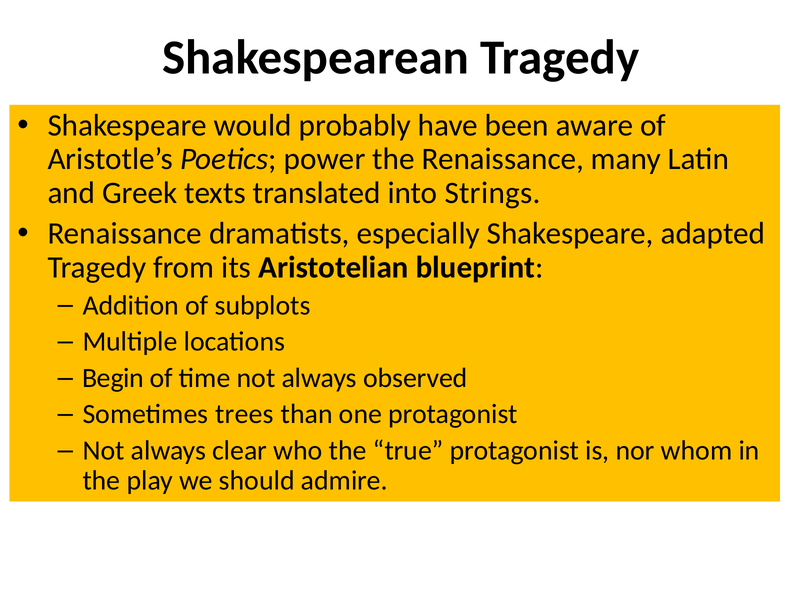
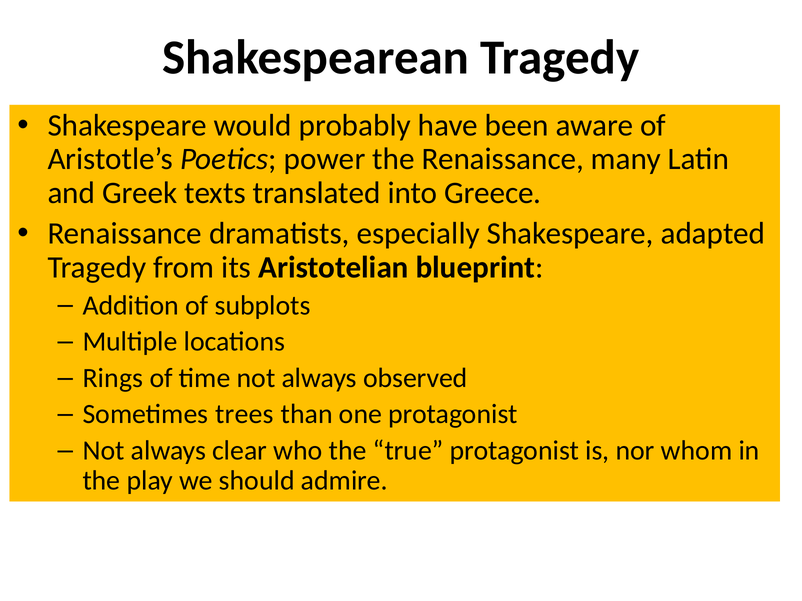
Strings: Strings -> Greece (493, 193)
Begin: Begin -> Rings (113, 378)
